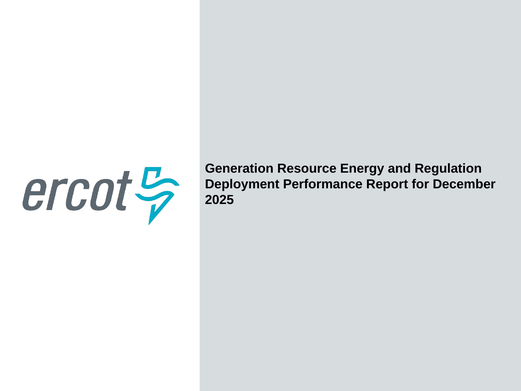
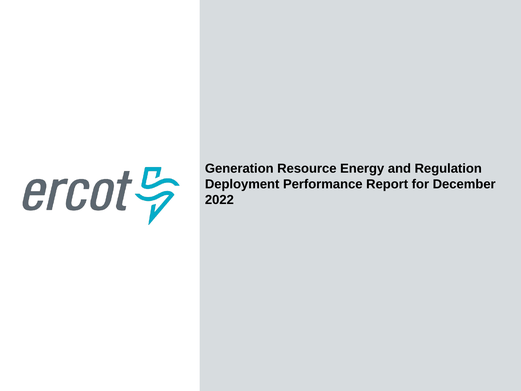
2025: 2025 -> 2022 (219, 200)
